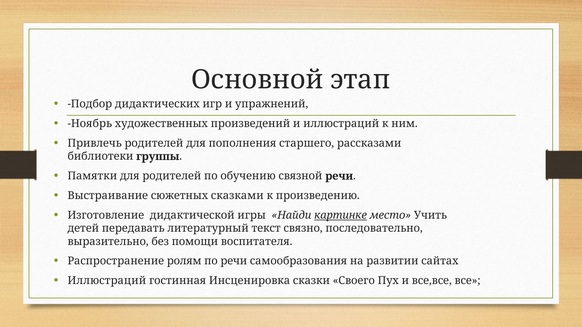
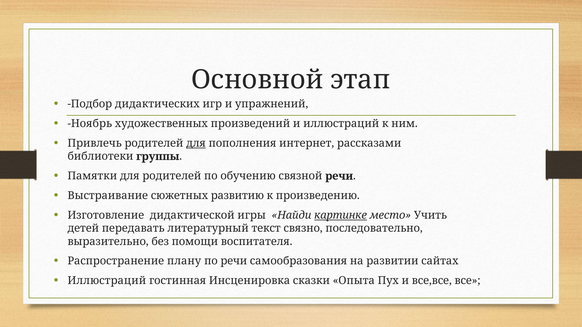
для underline: none -> present (196, 143)
старшего: старшего -> интернет (307, 143)
сказками: сказками -> развитию (237, 196)
ролям: ролям -> плану (184, 261)
Своего: Своего -> Опыта (354, 281)
